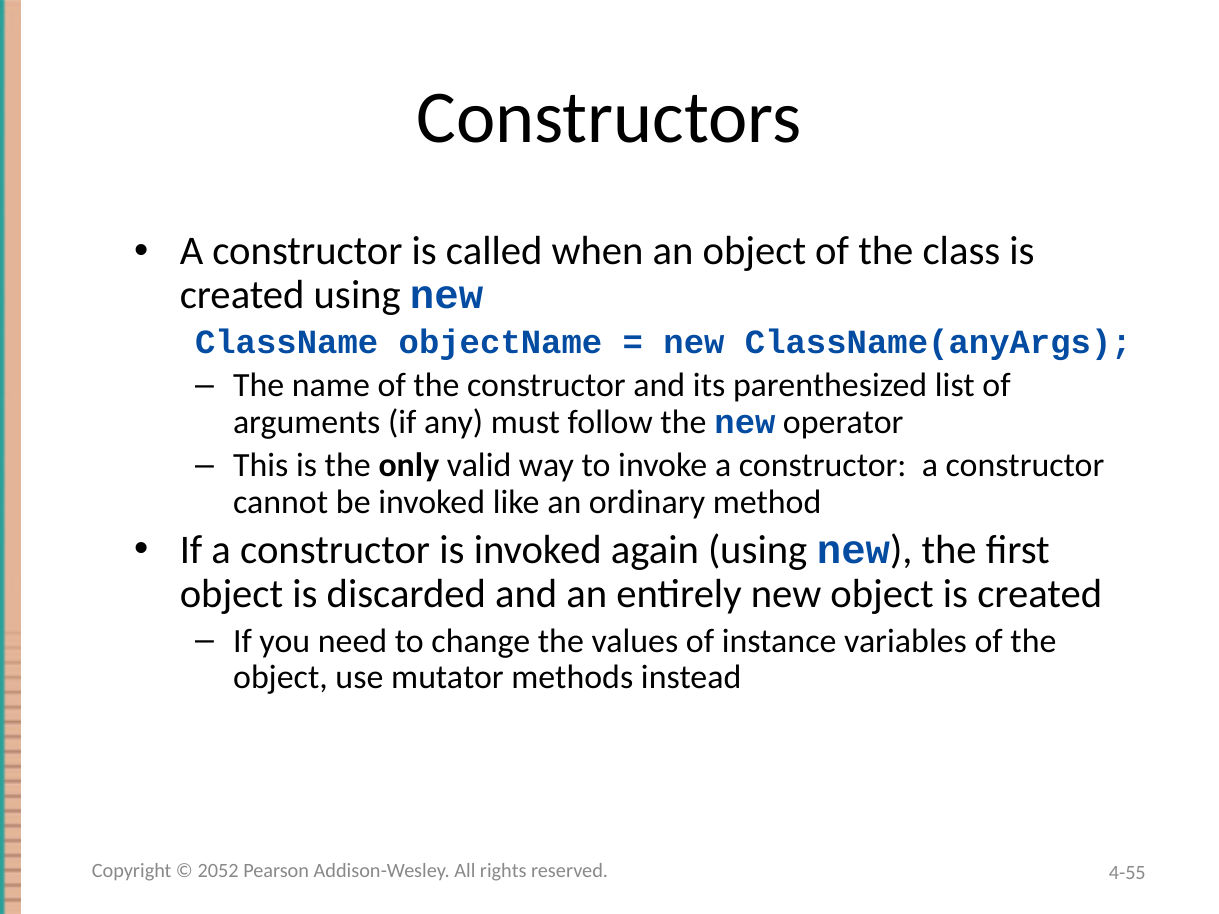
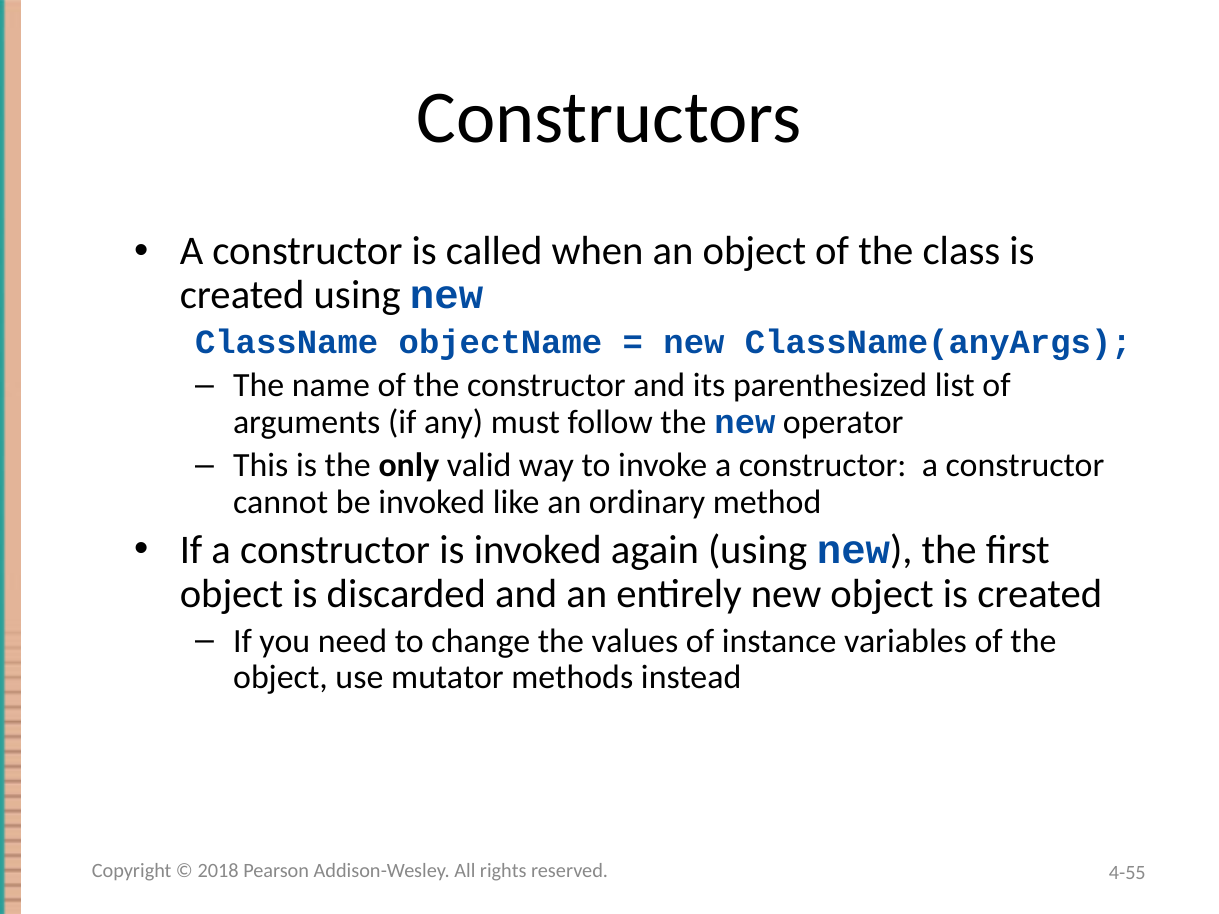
2052: 2052 -> 2018 (218, 871)
